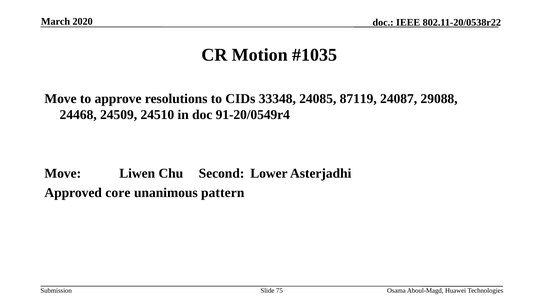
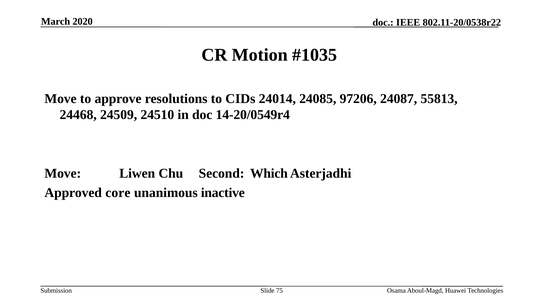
33348: 33348 -> 24014 (277, 99)
87119: 87119 -> 97206 (358, 99)
29088: 29088 -> 55813 (439, 99)
91-20/0549r4: 91-20/0549r4 -> 14-20/0549r4 (253, 115)
Lower: Lower -> Which (269, 173)
pattern: pattern -> inactive (223, 193)
